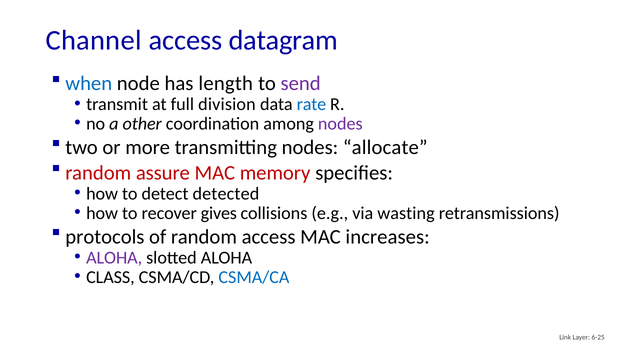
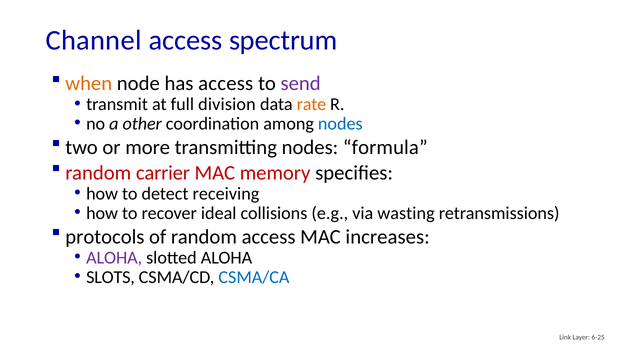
datagram: datagram -> spectrum (283, 40)
when colour: blue -> orange (89, 84)
has length: length -> access (226, 84)
rate colour: blue -> orange (311, 104)
nodes colour: purple -> blue (340, 124)
allocate: allocate -> formula (385, 148)
assure: assure -> carrier (163, 173)
detected: detected -> receiving (226, 194)
gives: gives -> ideal (219, 213)
CLASS: CLASS -> SLOTS (110, 277)
